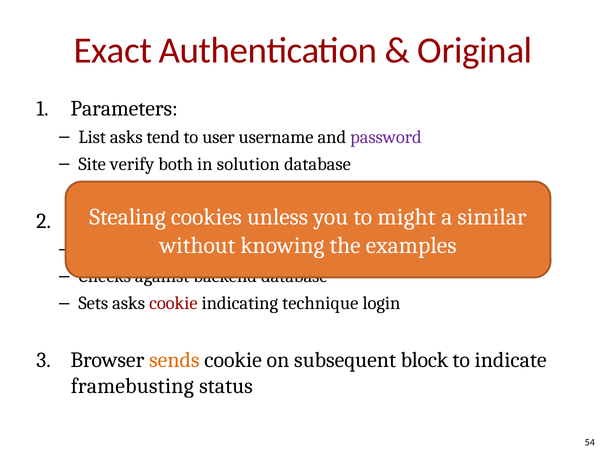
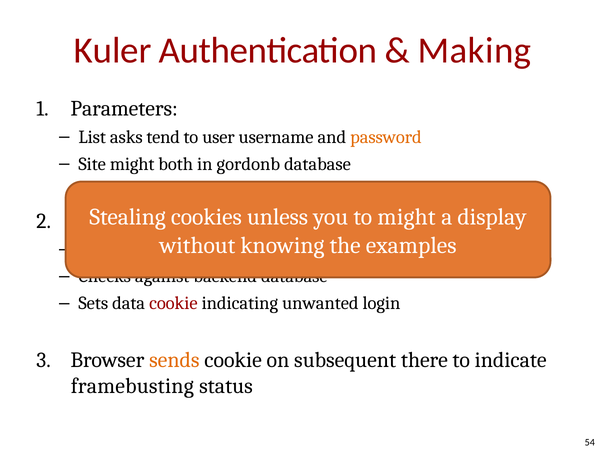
Exact: Exact -> Kuler (113, 51)
Original: Original -> Making (475, 51)
password colour: purple -> orange (386, 137)
Site verify: verify -> might (132, 164)
solution: solution -> gordonb (248, 164)
similar: similar -> display (492, 217)
Sets asks: asks -> data (129, 304)
technique: technique -> unwanted (320, 304)
block: block -> there (424, 360)
